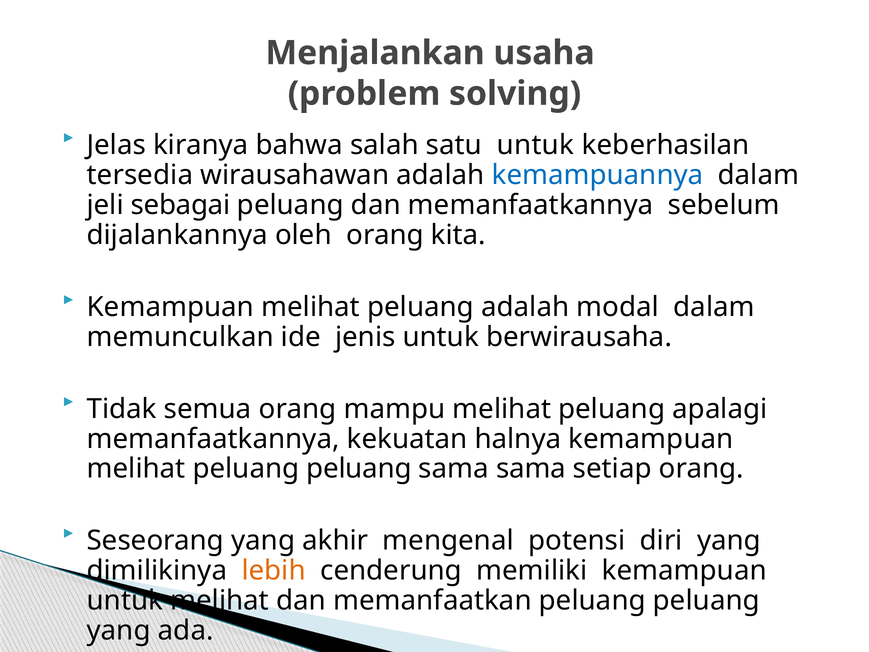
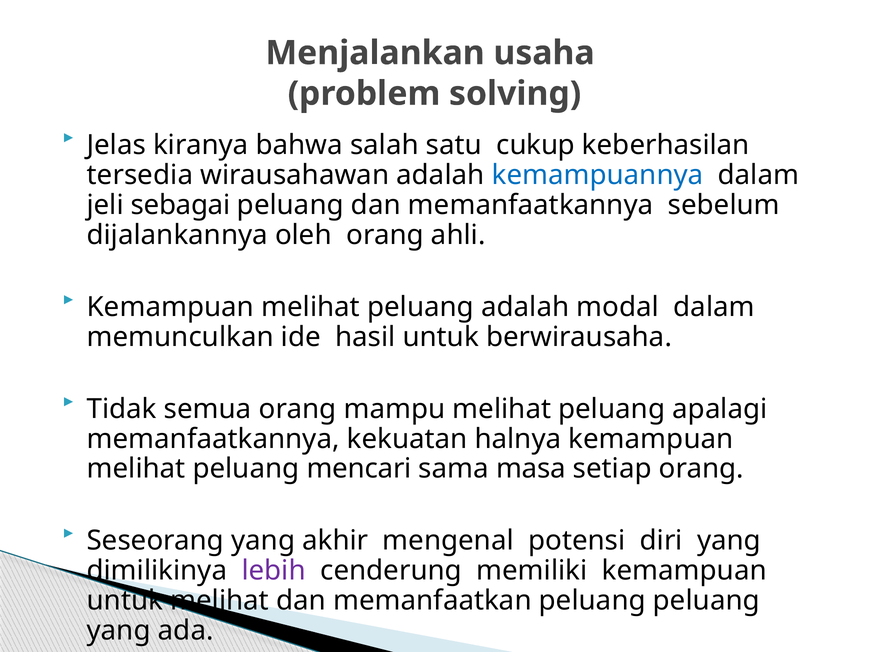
satu untuk: untuk -> cukup (536, 145)
kita: kita -> ahli (458, 235)
jenis: jenis -> hasil (365, 337)
melihat peluang peluang: peluang -> mencari (359, 469)
sama sama: sama -> masa (531, 469)
lebih colour: orange -> purple (274, 571)
